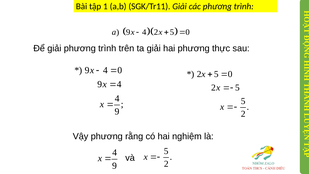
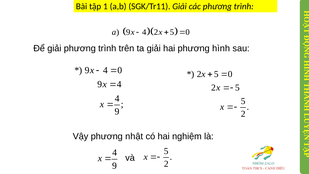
thực: thực -> hình (221, 48)
rằng: rằng -> nhật (134, 136)
